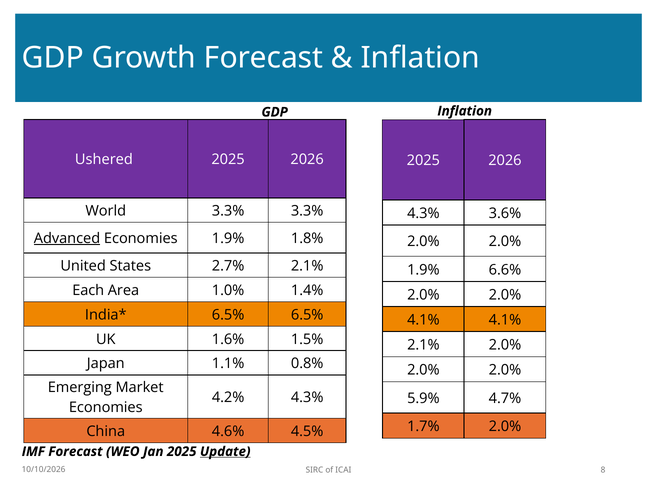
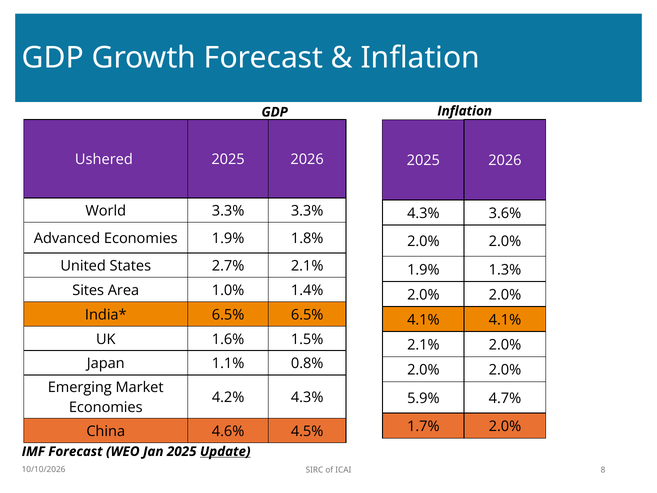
Advanced underline: present -> none (67, 238)
6.6%: 6.6% -> 1.3% (505, 270)
Each: Each -> Sites (88, 290)
